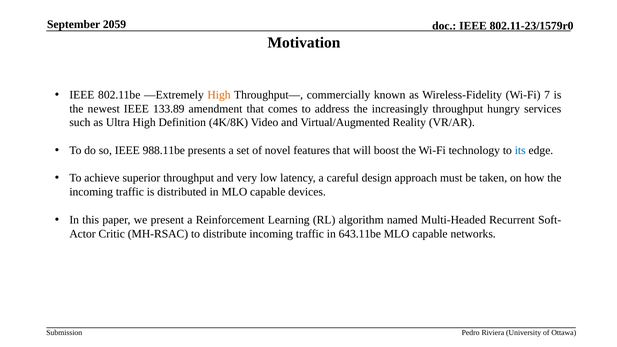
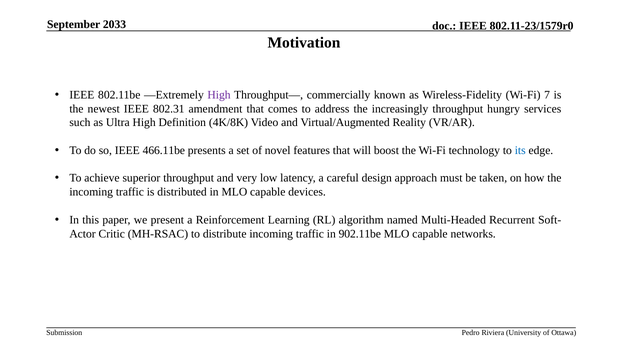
2059: 2059 -> 2033 (115, 25)
High colour: orange -> purple (219, 95)
133.89: 133.89 -> 802.31 (169, 109)
988.11be: 988.11be -> 466.11be (164, 150)
643.11be: 643.11be -> 902.11be (360, 234)
